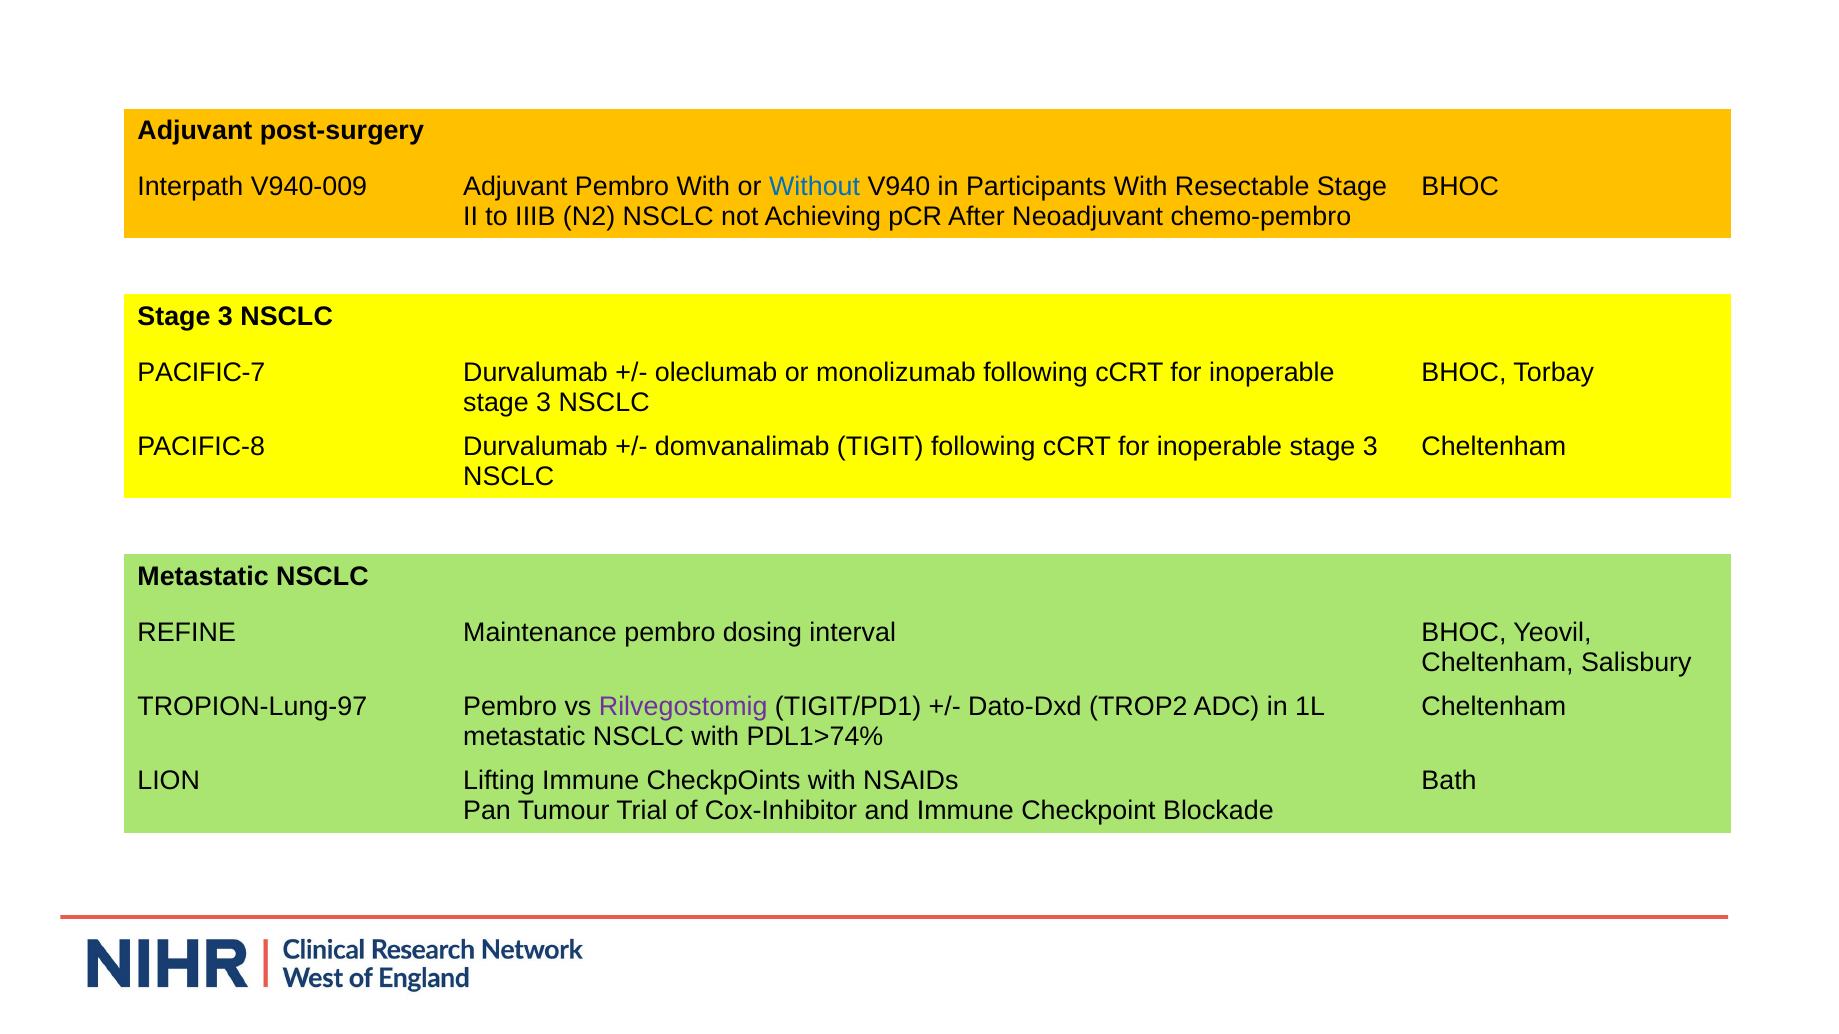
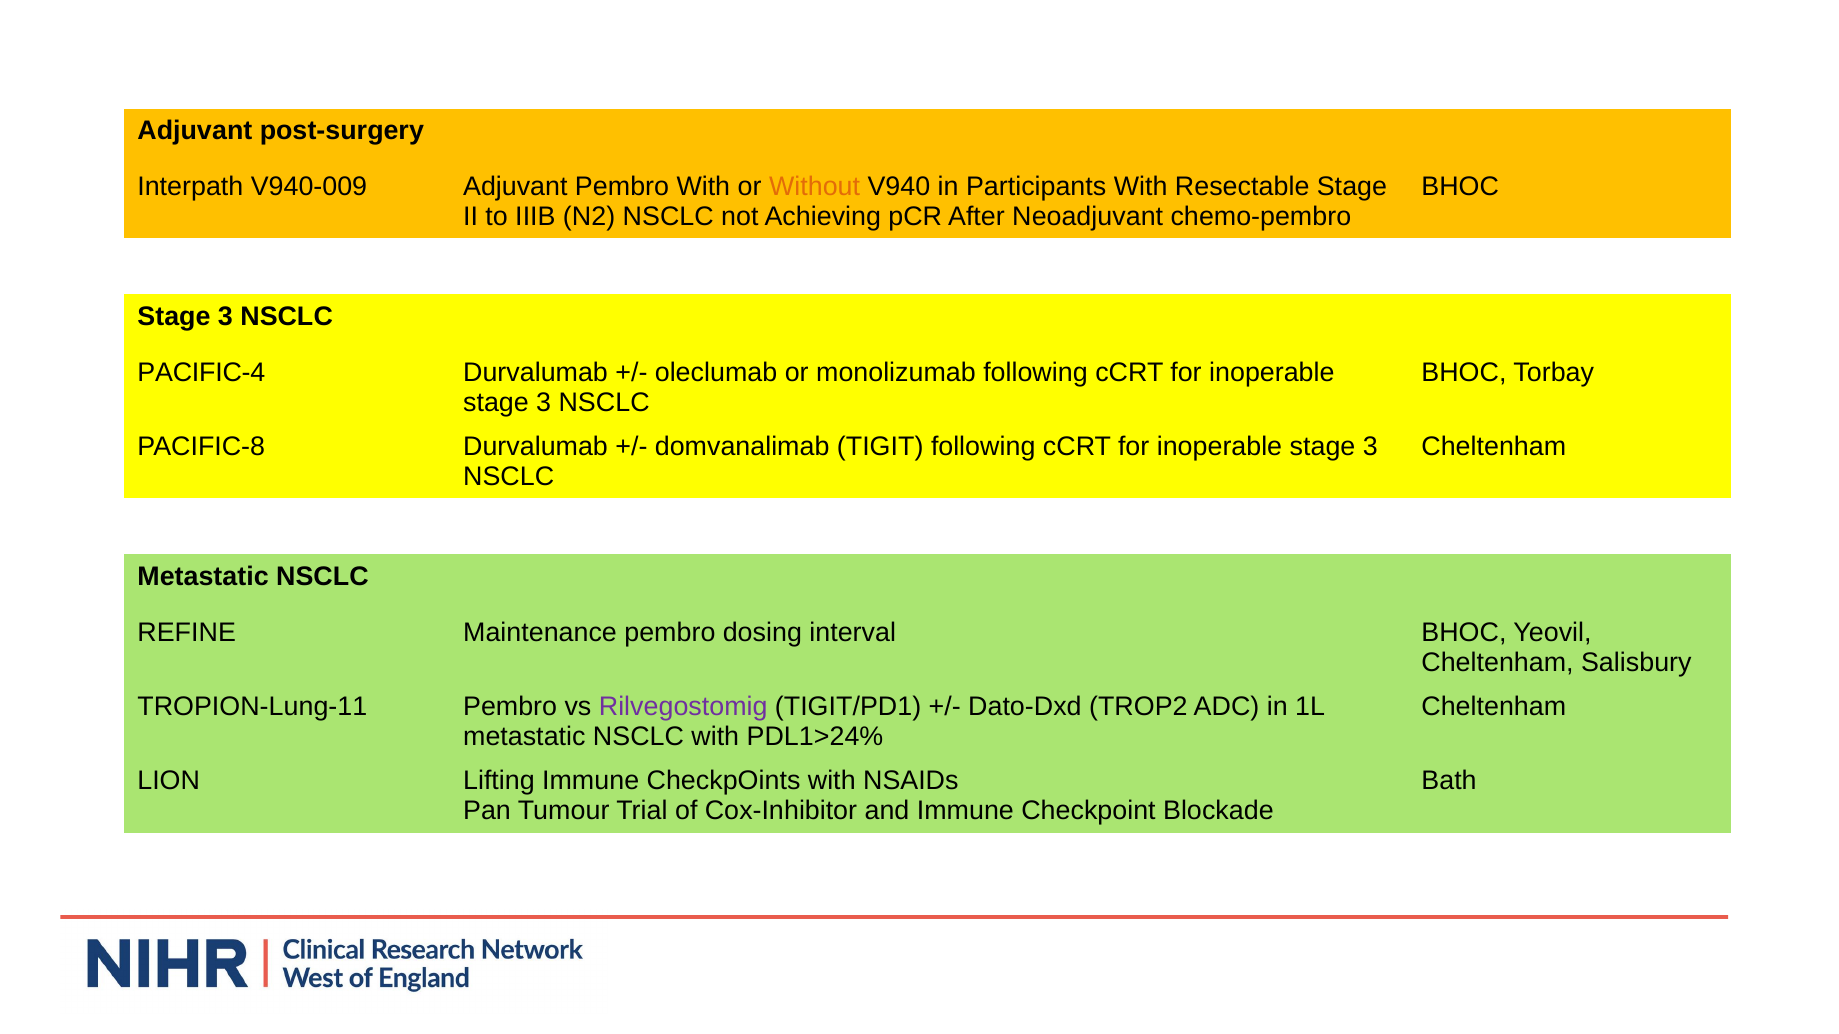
Without colour: blue -> orange (815, 187)
PACIFIC-7: PACIFIC-7 -> PACIFIC-4 (201, 373)
TROPION-Lung-97: TROPION-Lung-97 -> TROPION-Lung-11 (252, 707)
PDL1>74%: PDL1>74% -> PDL1>24% (815, 737)
